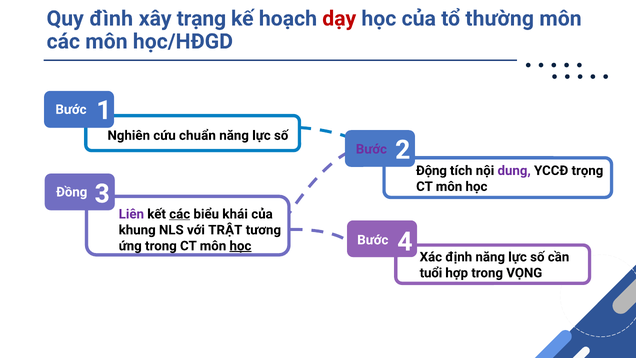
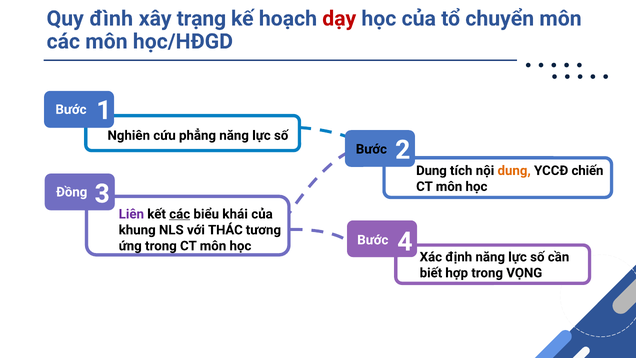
thường: thường -> chuyển (500, 19)
chuẩn: chuẩn -> phẳng (198, 135)
Bước colour: purple -> black (371, 149)
Động: Động -> Dung (431, 170)
dung colour: purple -> orange (514, 170)
trọng: trọng -> chiến (587, 170)
TRẬT: TRẬT -> THÁC (225, 230)
học underline: present -> none (240, 246)
tuổi: tuổi -> biết (431, 273)
